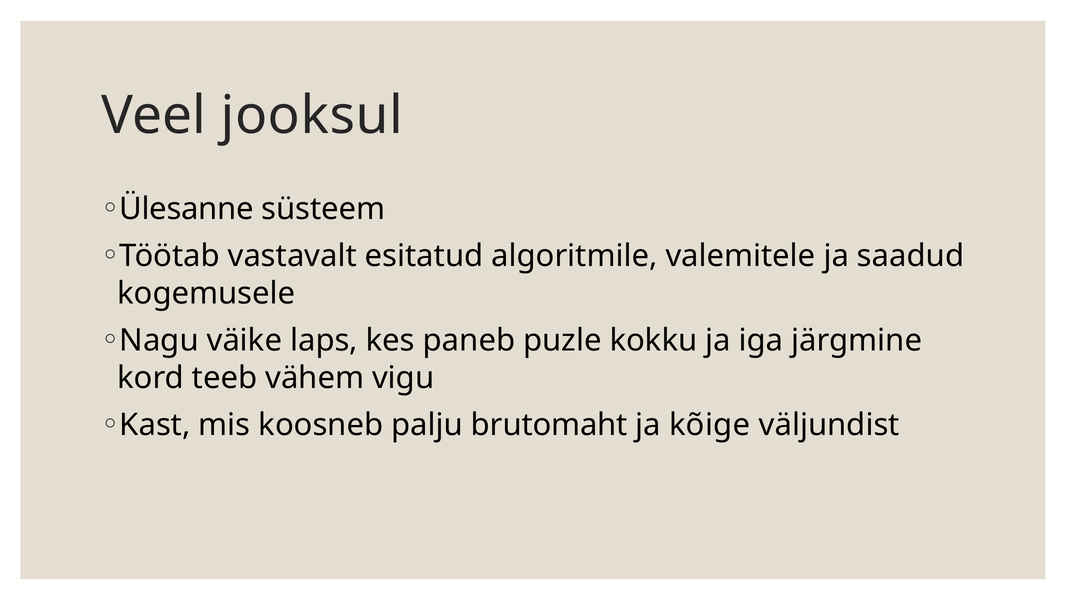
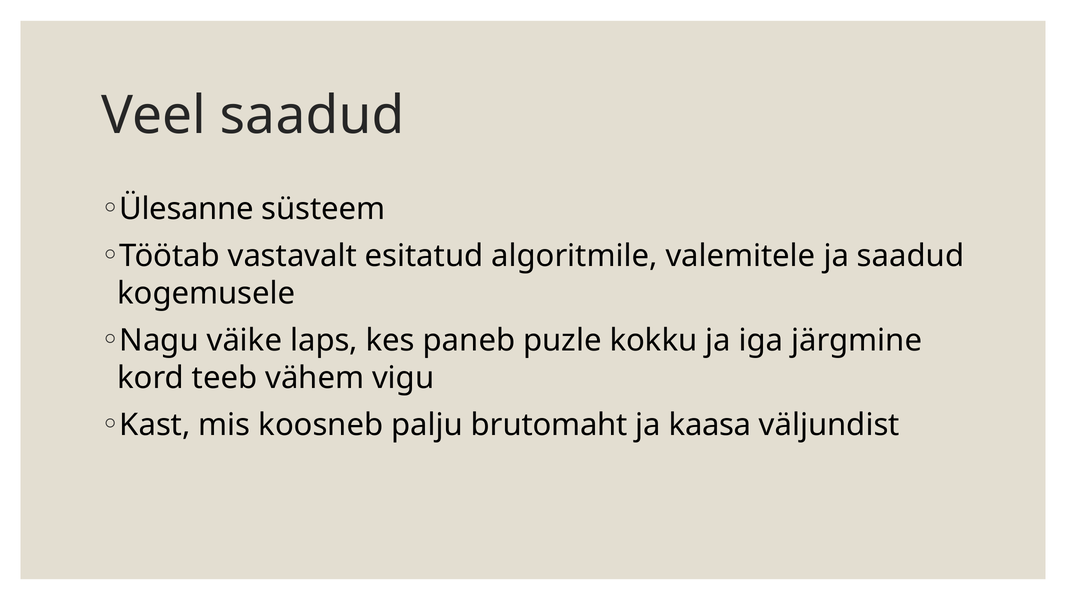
Veel jooksul: jooksul -> saadud (312, 116)
kõige: kõige -> kaasa (710, 425)
